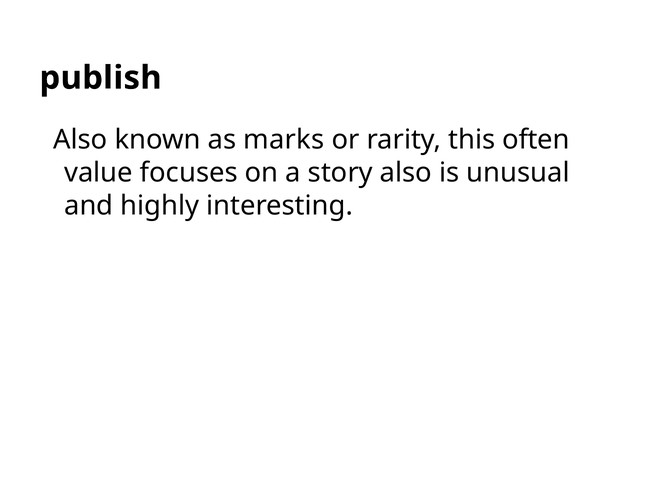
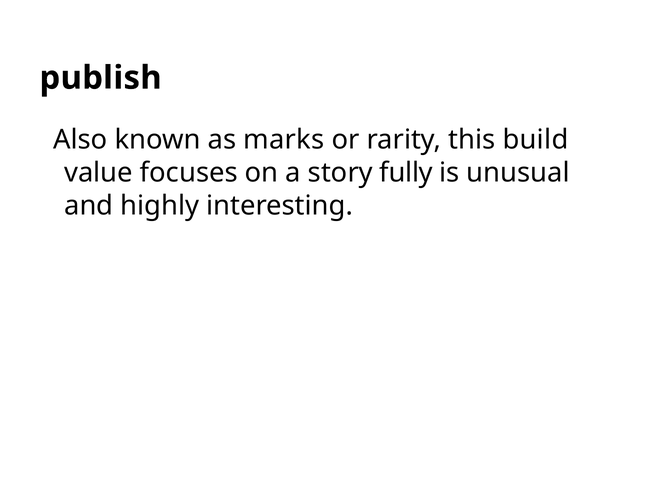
often: often -> build (536, 140)
story also: also -> fully (406, 173)
